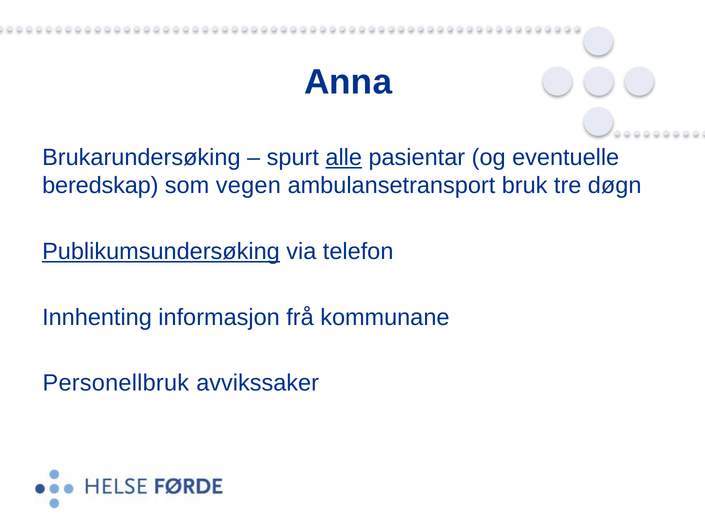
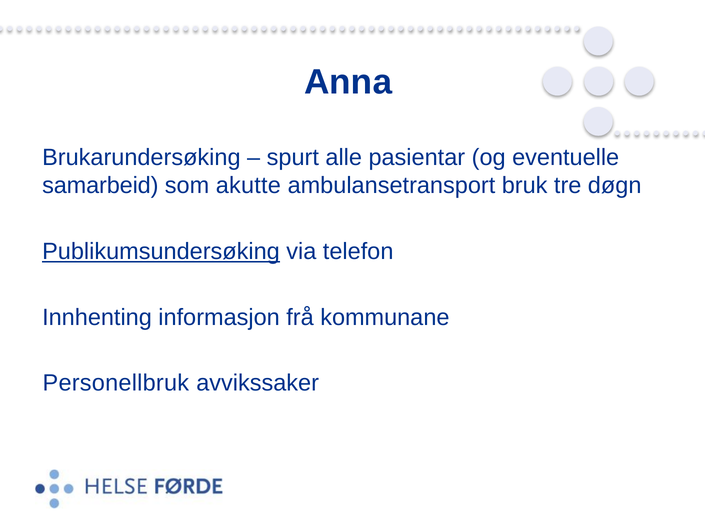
alle underline: present -> none (344, 157)
beredskap: beredskap -> samarbeid (100, 186)
vegen: vegen -> akutte (248, 186)
